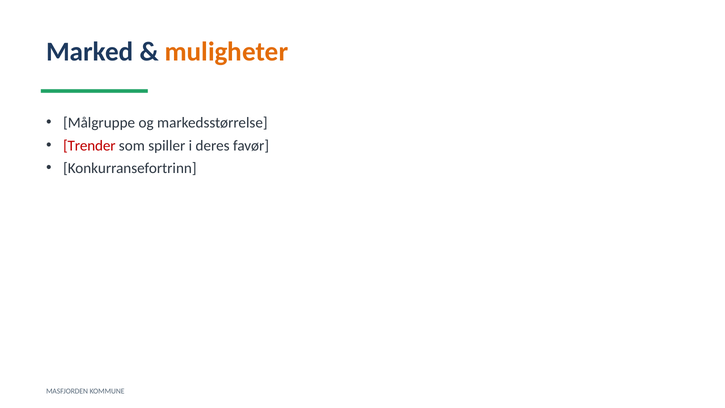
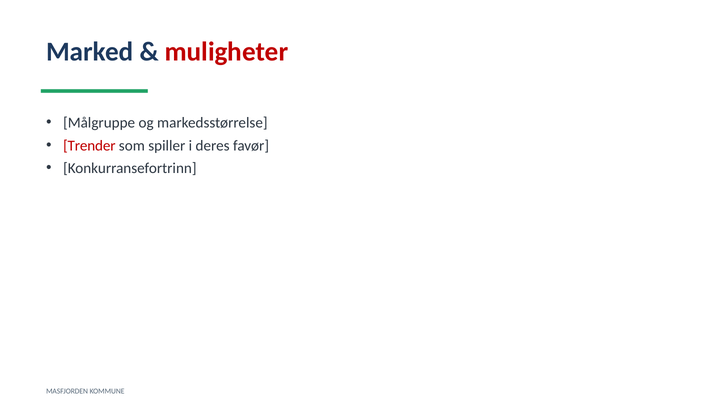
muligheter colour: orange -> red (227, 52)
